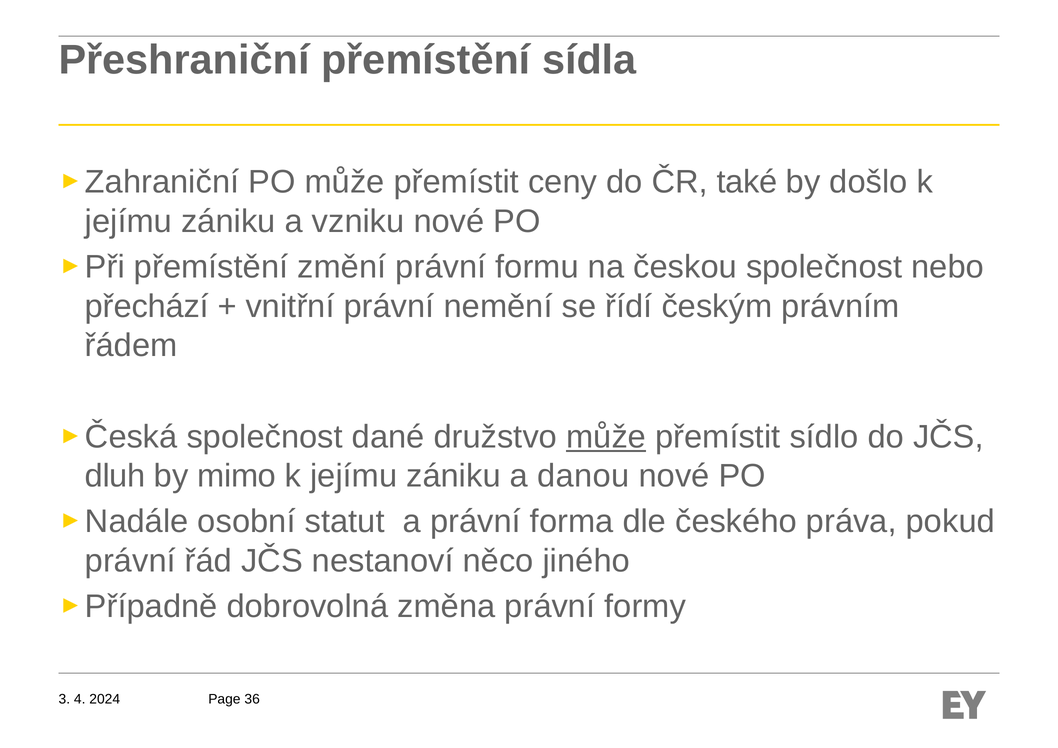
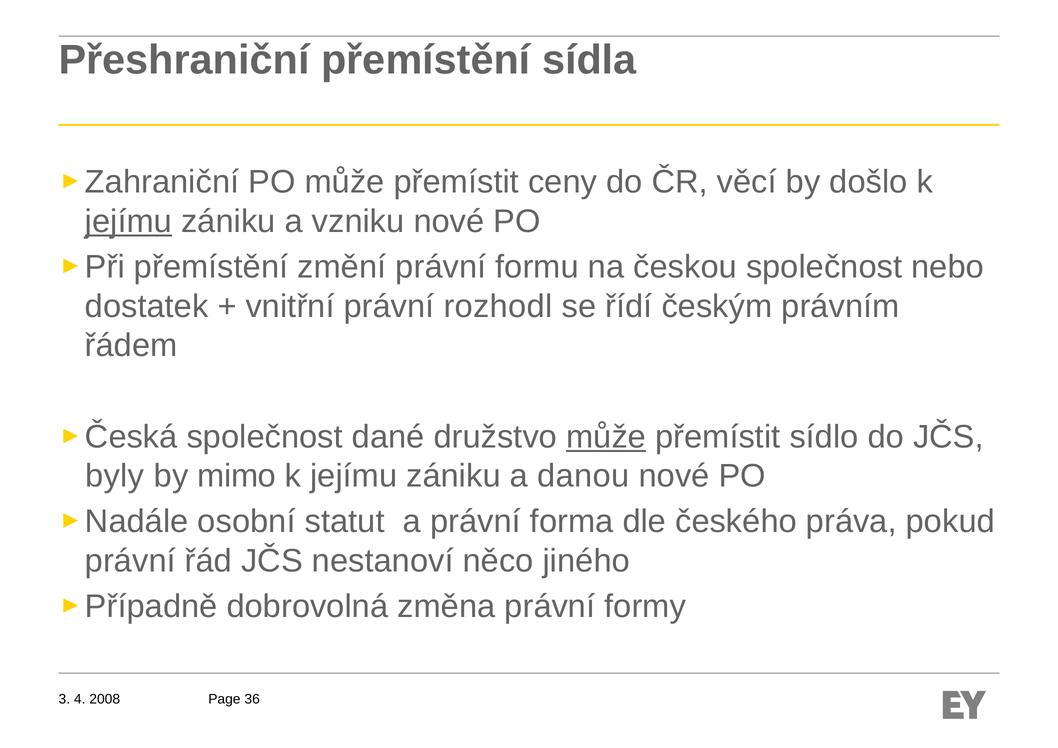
také: také -> věcí (747, 182)
jejímu underline: none -> present (129, 221)
přechází: přechází -> dostatek (147, 306)
nemění: nemění -> rozhodl (498, 306)
dluh: dluh -> byly (115, 476)
2024: 2024 -> 2008 (105, 699)
